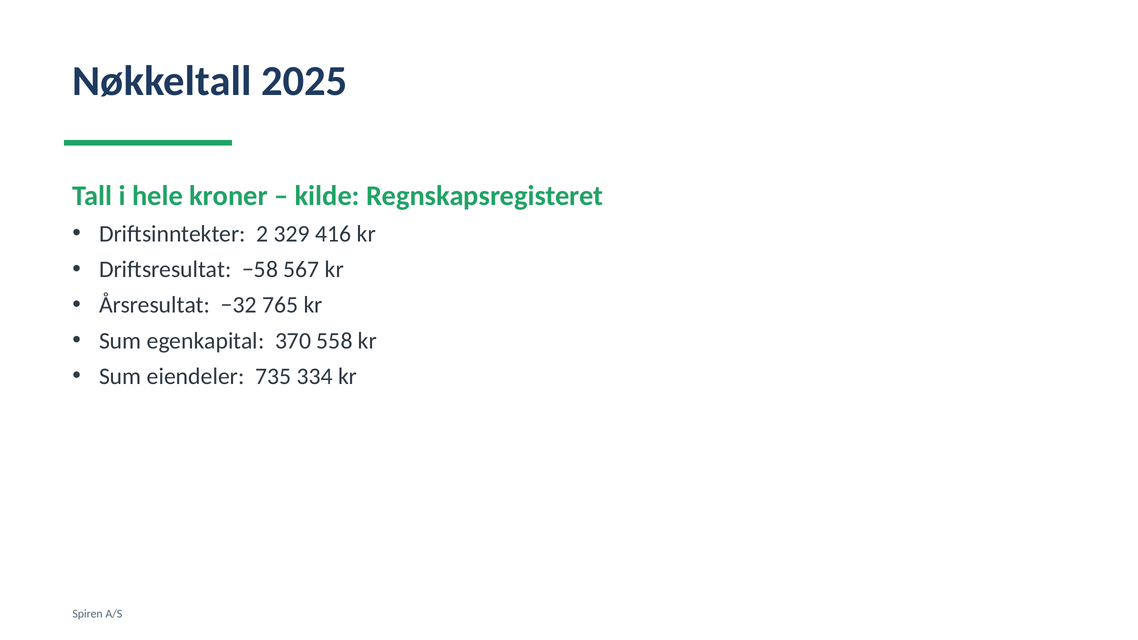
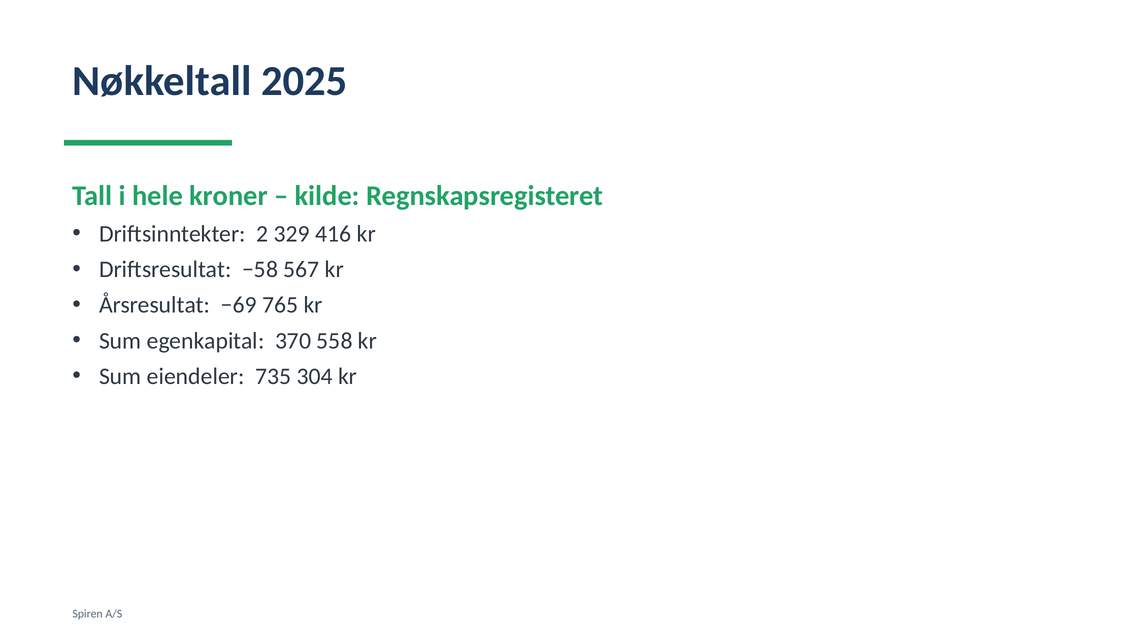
−32: −32 -> −69 (239, 305)
334: 334 -> 304 (315, 376)
